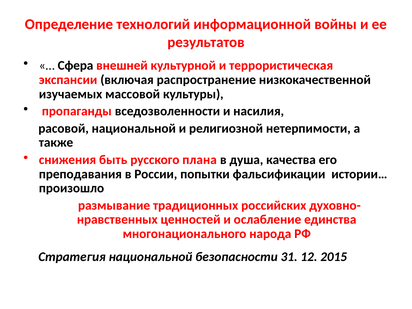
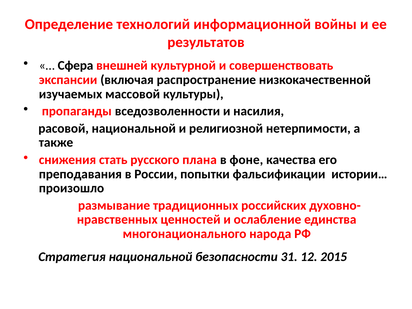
террористическая: террористическая -> совершенствовать (281, 66)
быть: быть -> стать (113, 160)
душа: душа -> фоне (246, 160)
